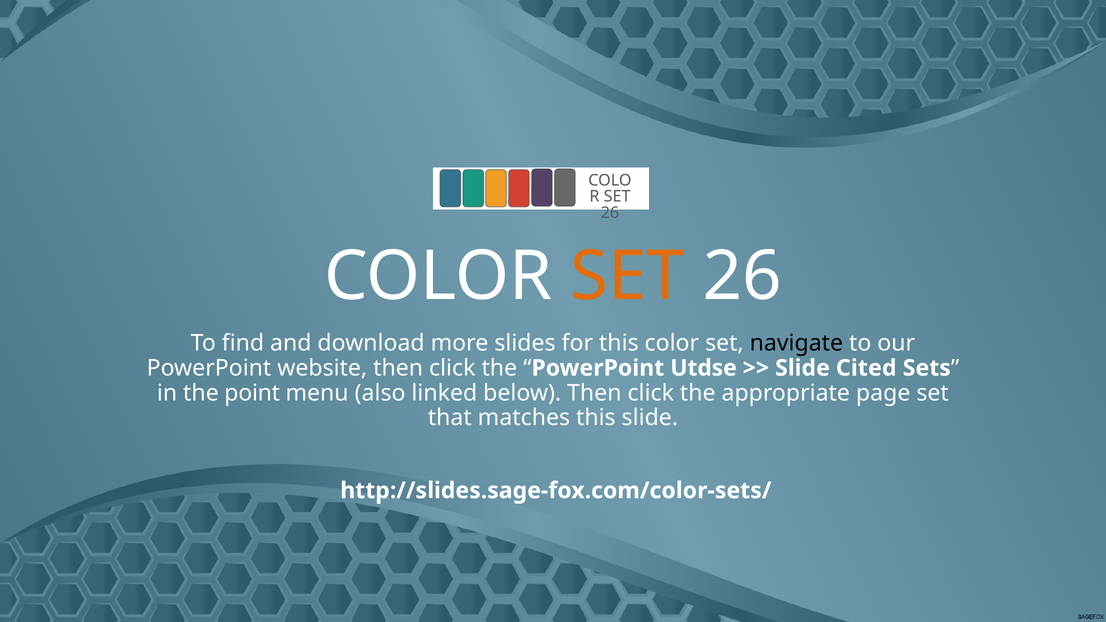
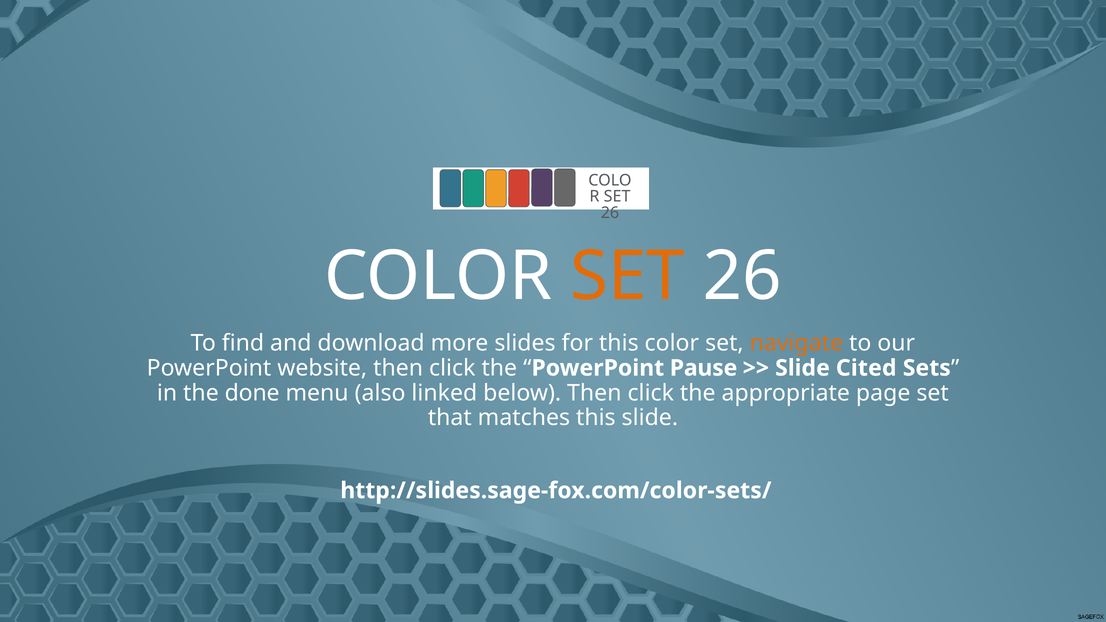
navigate colour: black -> orange (796, 343)
Utdse: Utdse -> Pause (704, 368)
point: point -> done (252, 393)
